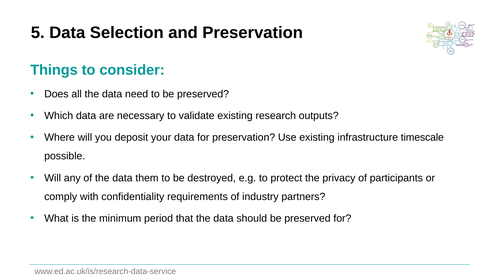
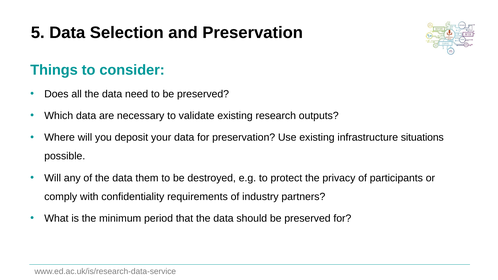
timescale: timescale -> situations (422, 138)
